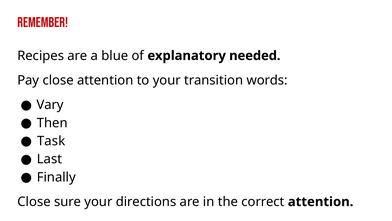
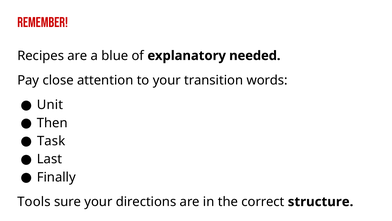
Vary: Vary -> Unit (50, 105)
Close: Close -> Tools (34, 201)
correct attention: attention -> structure (321, 201)
